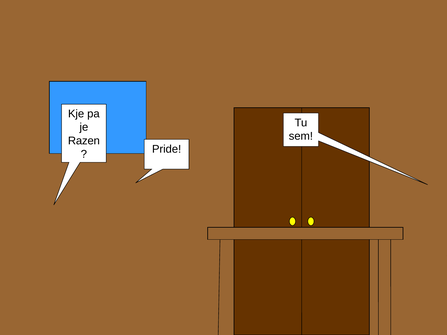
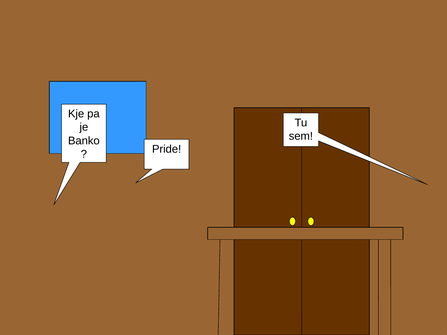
Razen: Razen -> Banko (84, 141)
